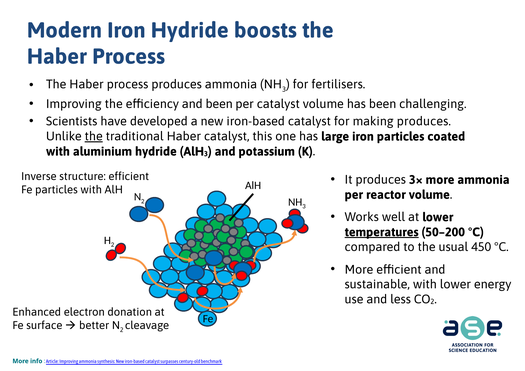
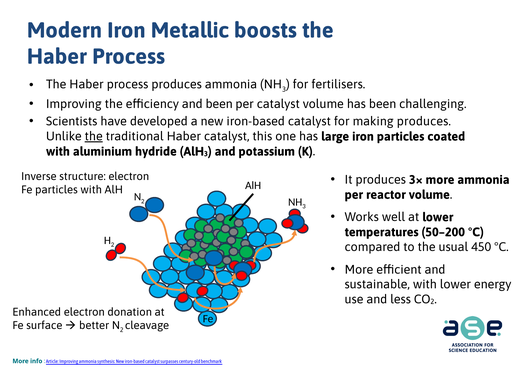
Iron Hydride: Hydride -> Metallic (190, 30)
structure efficient: efficient -> electron (129, 176)
temperatures underline: present -> none (382, 232)
